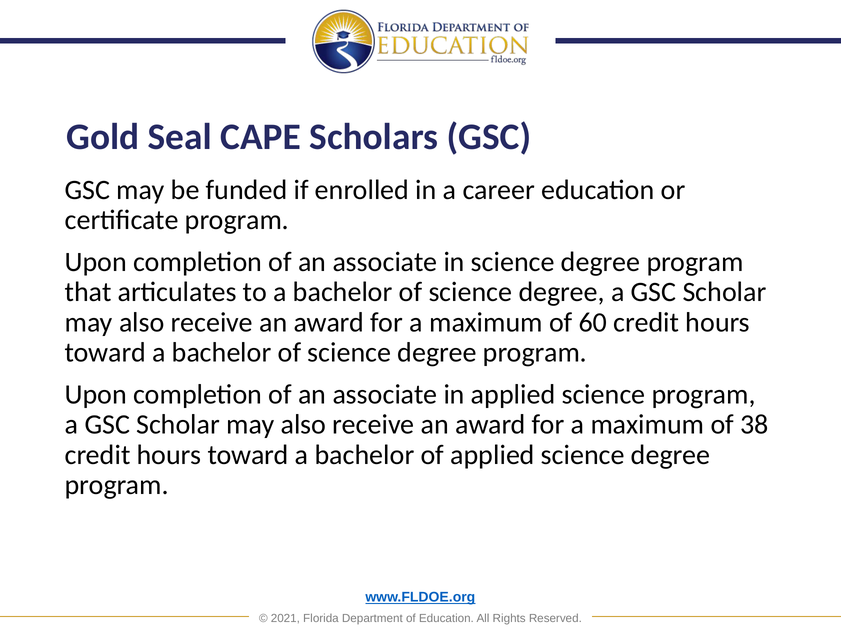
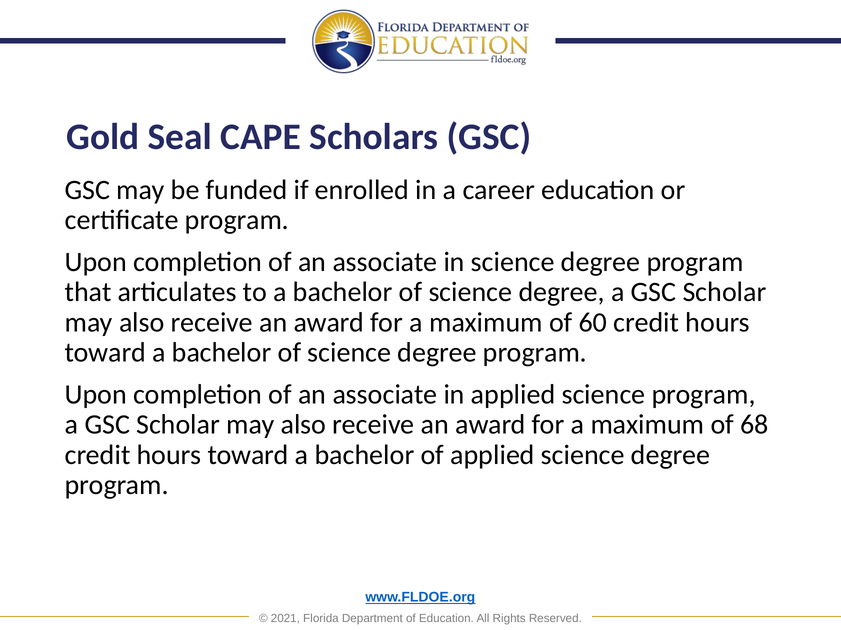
38: 38 -> 68 (754, 425)
